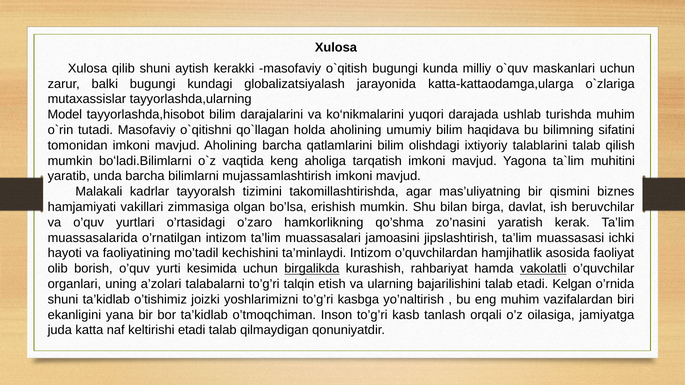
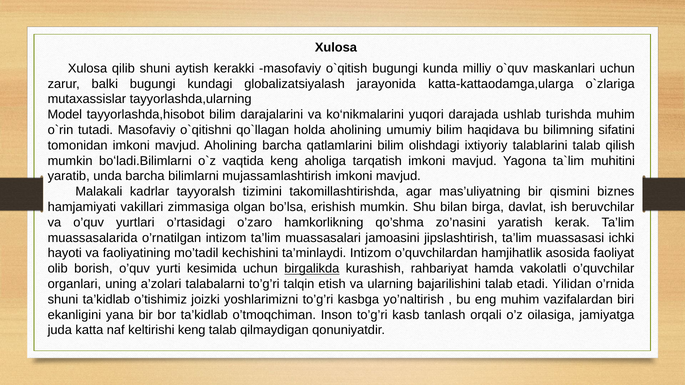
vakolatli underline: present -> none (543, 269)
Kelgan: Kelgan -> Yilidan (572, 284)
keltirishi etadi: etadi -> keng (192, 330)
